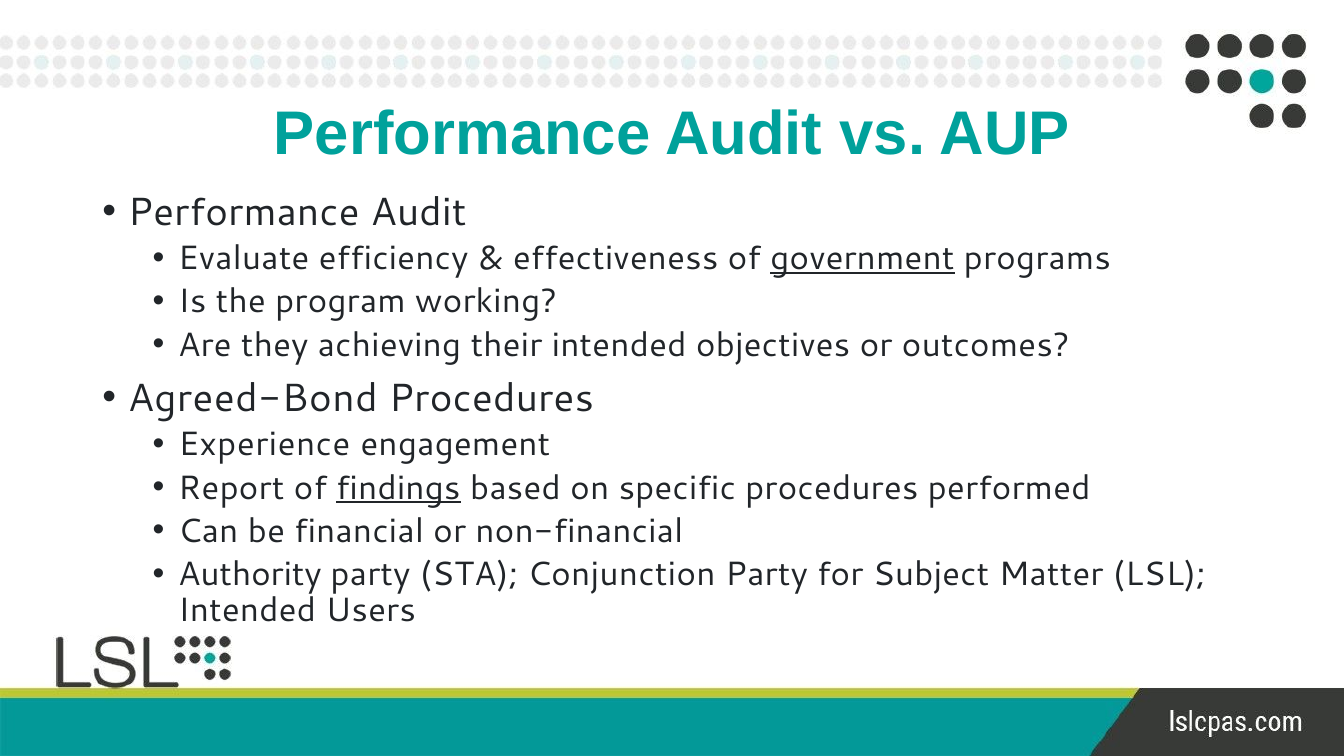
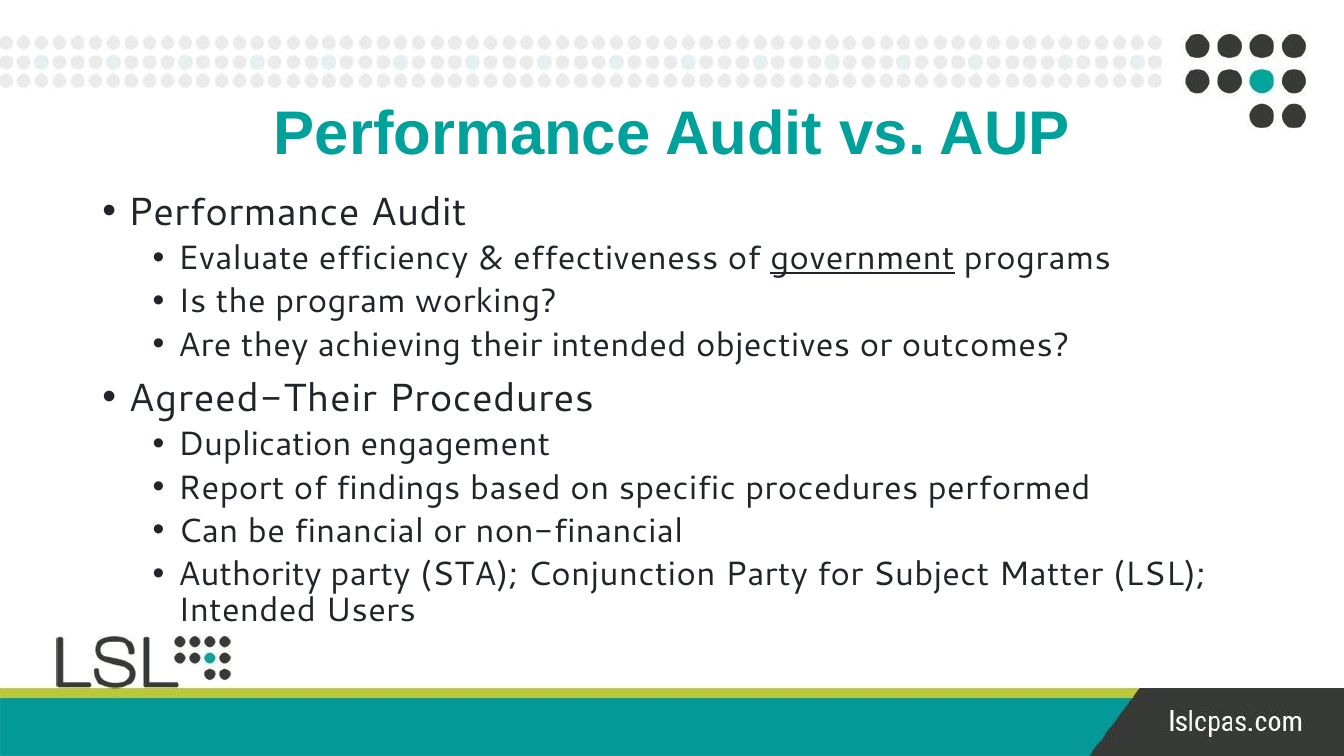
Agreed-Bond: Agreed-Bond -> Agreed-Their (253, 398)
Experience: Experience -> Duplication (265, 445)
findings underline: present -> none (398, 488)
